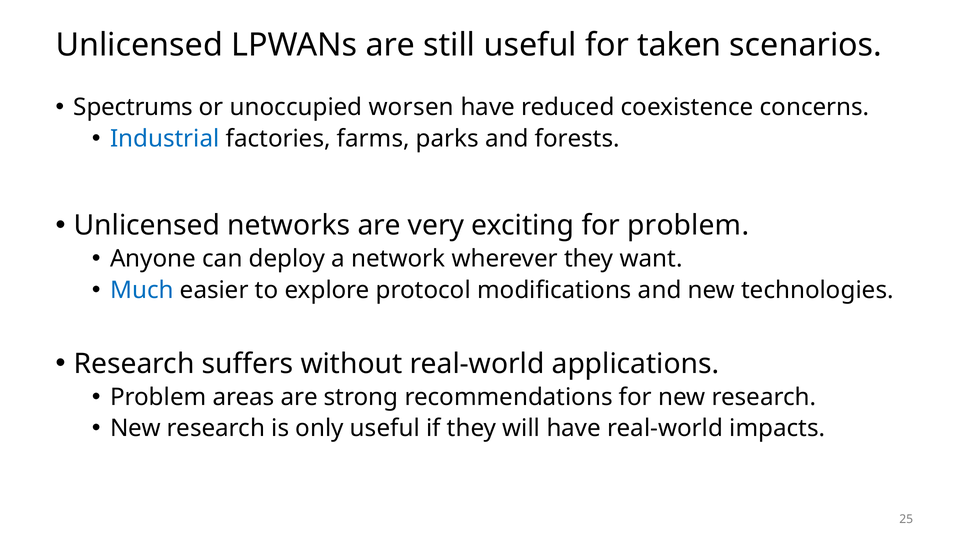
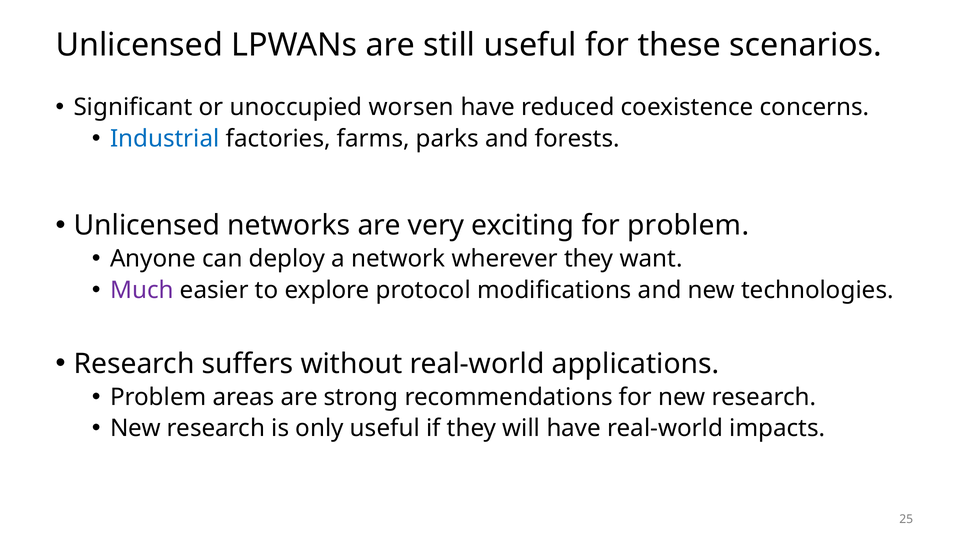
taken: taken -> these (679, 45)
Spectrums: Spectrums -> Significant (133, 107)
Much colour: blue -> purple (142, 290)
